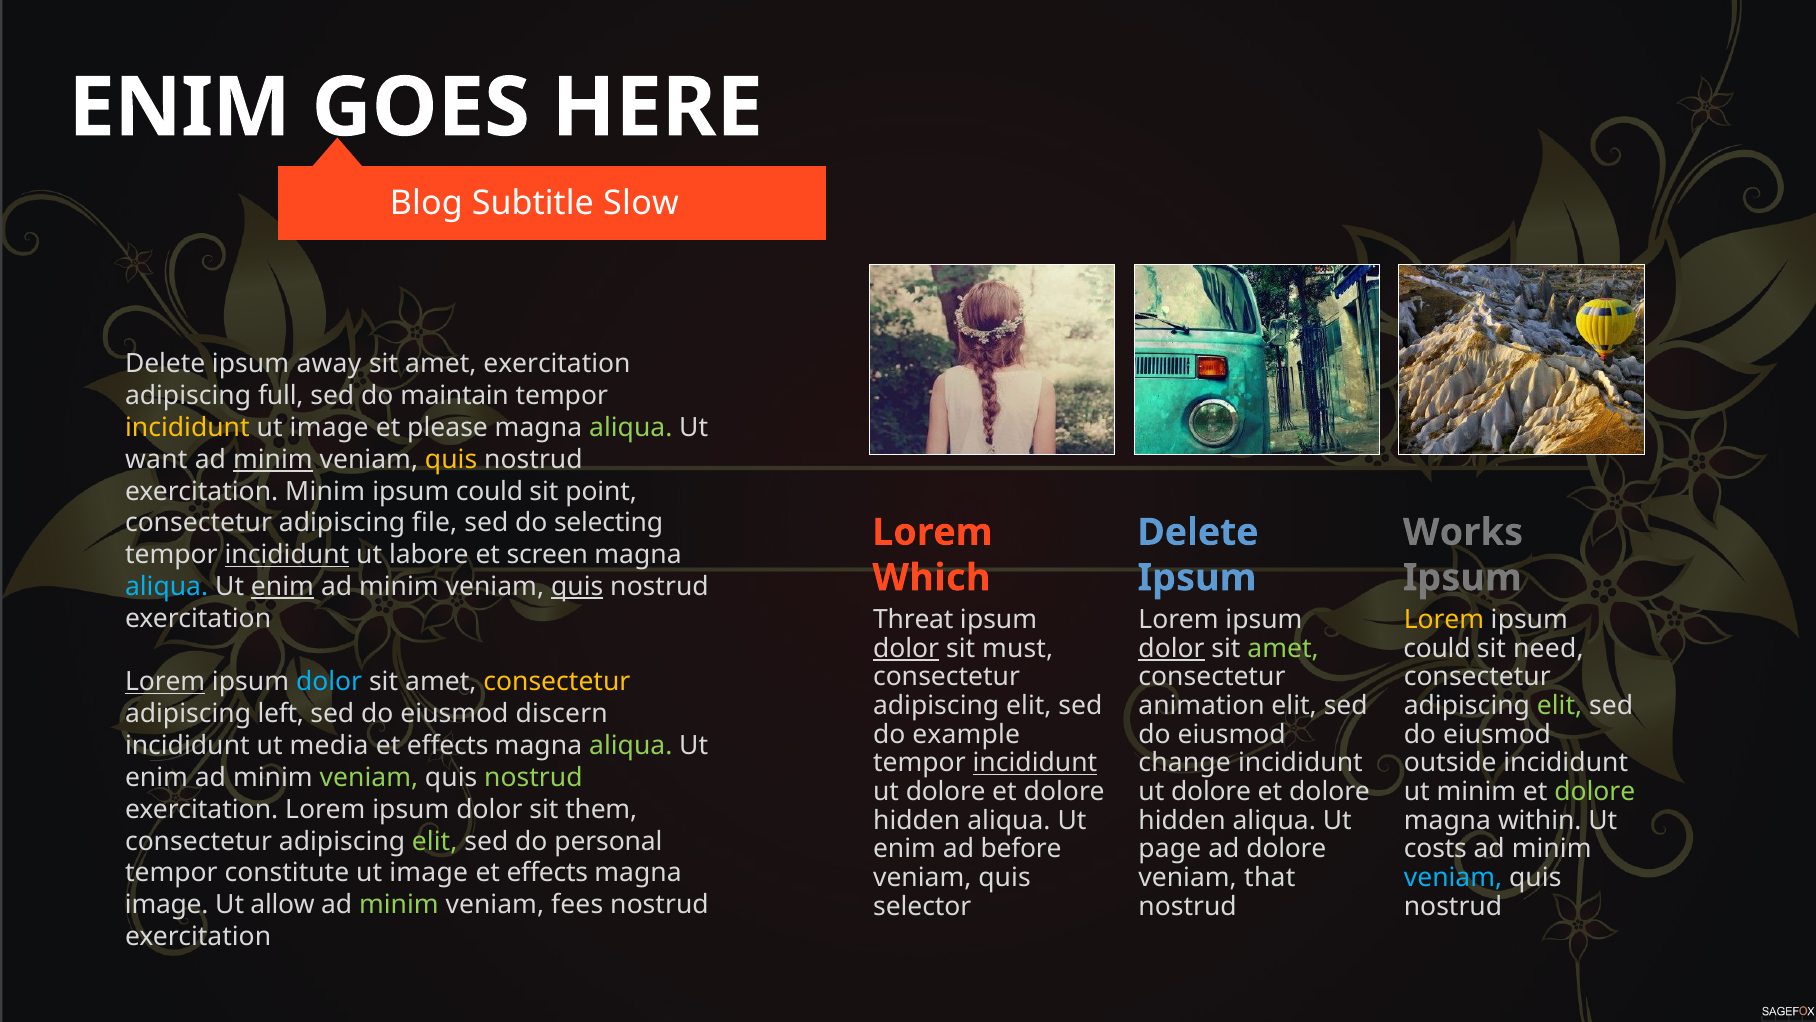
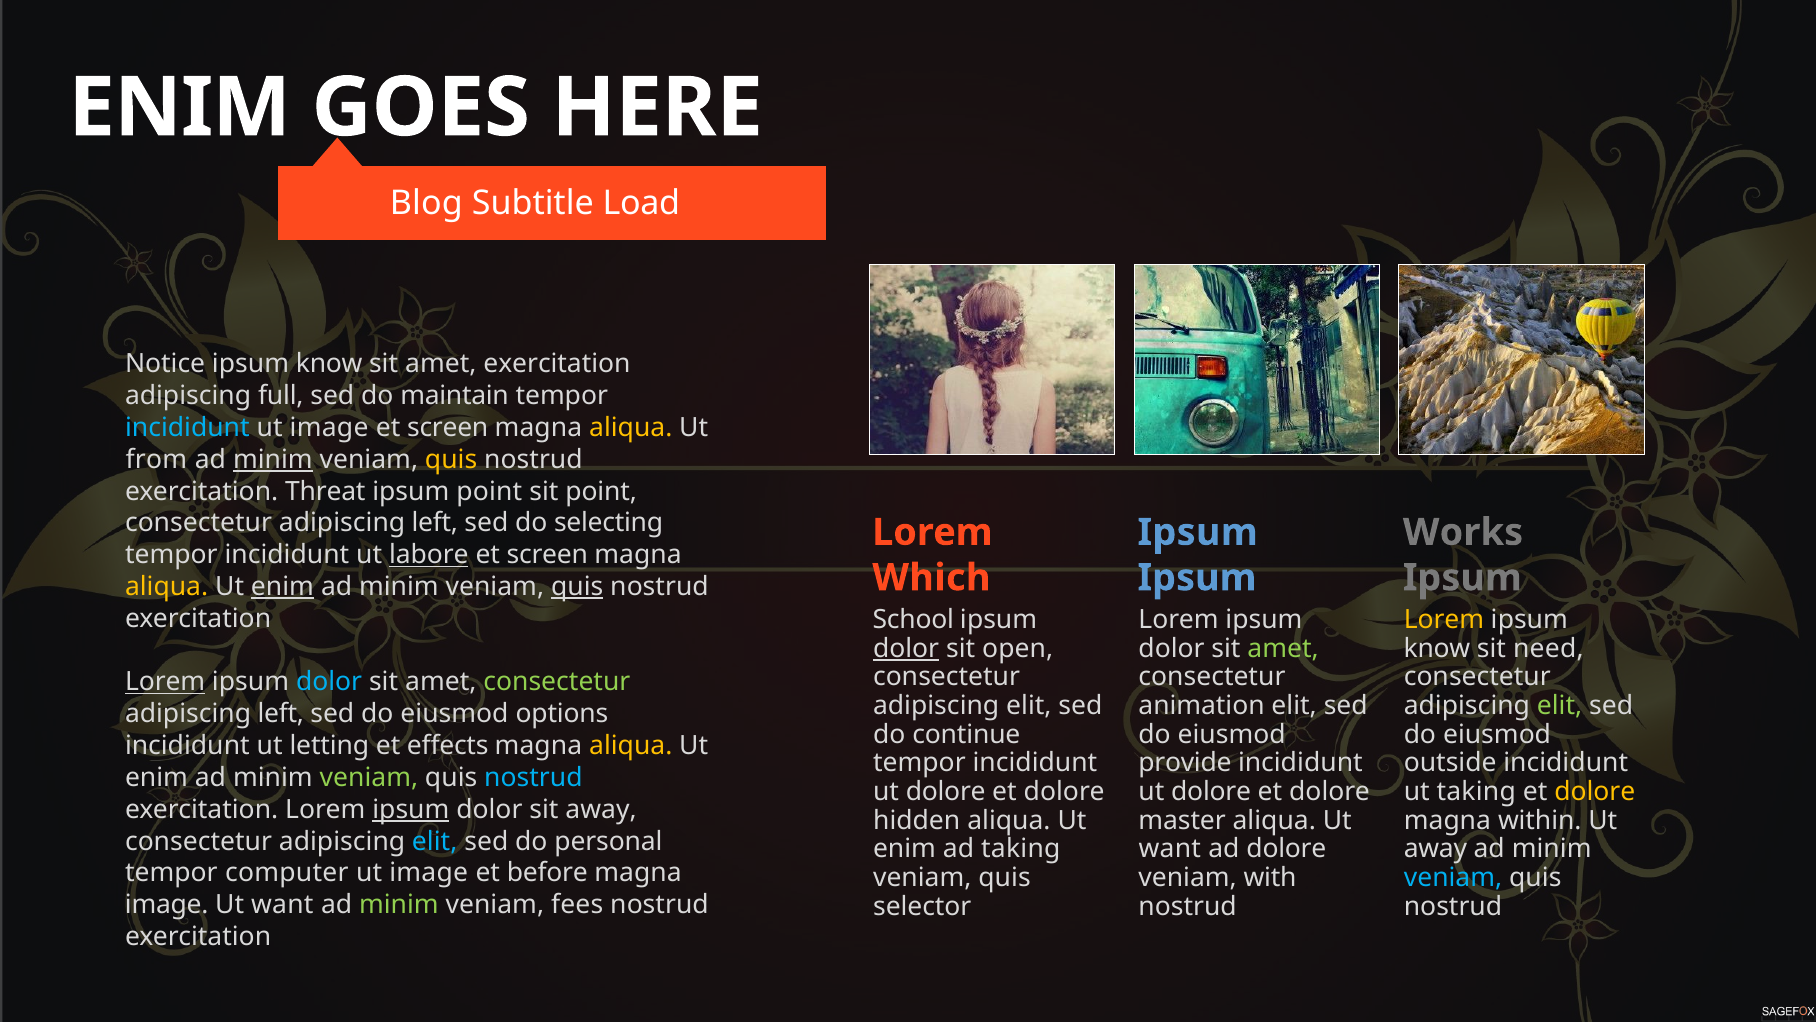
Slow: Slow -> Load (641, 203)
Delete: Delete -> Notice (165, 364)
away: away -> know (329, 364)
incididunt colour: yellow -> light blue (187, 427)
please: please -> screen (448, 427)
aliqua colour: light green -> yellow (631, 427)
want: want -> from (156, 459)
exercitation Minim: Minim -> Threat (325, 491)
could: could -> point (489, 491)
file: file -> left (435, 523)
Delete: Delete -> Ipsum (1198, 532)
incididunt underline: present -> none (287, 555)
labore underline: none -> present (429, 555)
aliqua colour: light blue -> yellow (167, 586)
Threat: Threat -> School (913, 620)
must: must -> open (1018, 648)
dolor underline: present -> none (1172, 648)
could: could -> know (1437, 648)
consectetur colour: yellow -> light green (557, 682)
discern: discern -> options (562, 714)
example: example -> continue (966, 734)
media: media -> letting (329, 745)
aliqua colour: light green -> yellow (631, 745)
incididunt underline: present -> none (1035, 763)
change: change -> provide (1185, 763)
nostrud colour: light green -> light blue (533, 777)
ut minim: minim -> taking (1476, 791)
dolore colour: light green -> yellow (1595, 791)
ipsum underline: none -> present (411, 809)
sit them: them -> away (601, 809)
hidden: hidden -> master (1182, 820)
elit colour: light green -> light blue (435, 841)
ad before: before -> taking (1021, 849)
page: page -> want (1170, 849)
costs: costs -> away (1435, 849)
constitute: constitute -> computer (287, 873)
effects: effects -> before (547, 873)
that: that -> with (1270, 877)
allow: allow -> want (282, 904)
